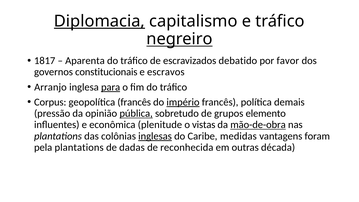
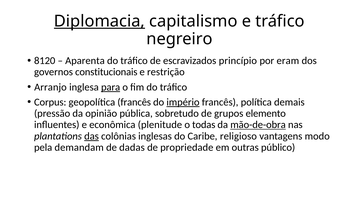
negreiro underline: present -> none (179, 39)
1817: 1817 -> 8120 (45, 61)
debatido: debatido -> princípio (238, 61)
favor: favor -> eram (288, 61)
escravos: escravos -> restrição (166, 72)
pública underline: present -> none (136, 113)
vistas: vistas -> todas (204, 125)
das underline: none -> present (92, 136)
inglesas underline: present -> none (155, 136)
medidas: medidas -> religioso (238, 136)
foram: foram -> modo (317, 136)
pela plantations: plantations -> demandam (79, 147)
reconhecida: reconhecida -> propriedade (187, 147)
década: década -> público (278, 147)
